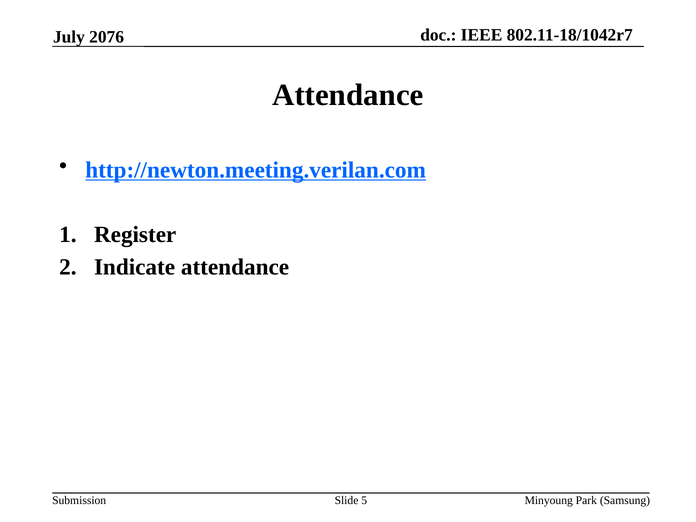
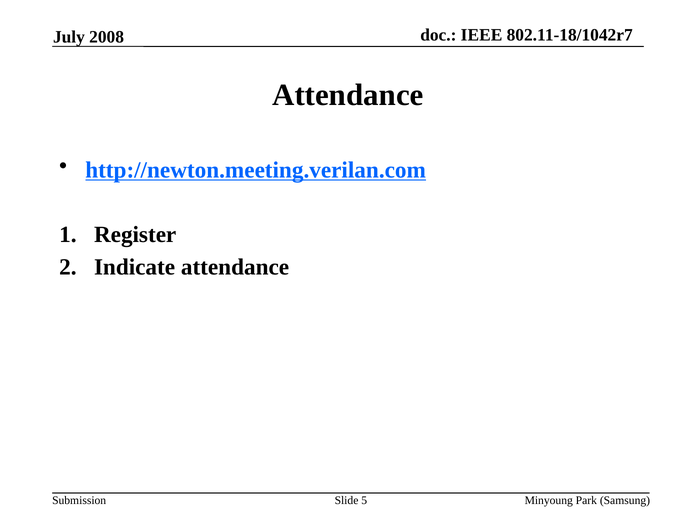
2076: 2076 -> 2008 (107, 37)
